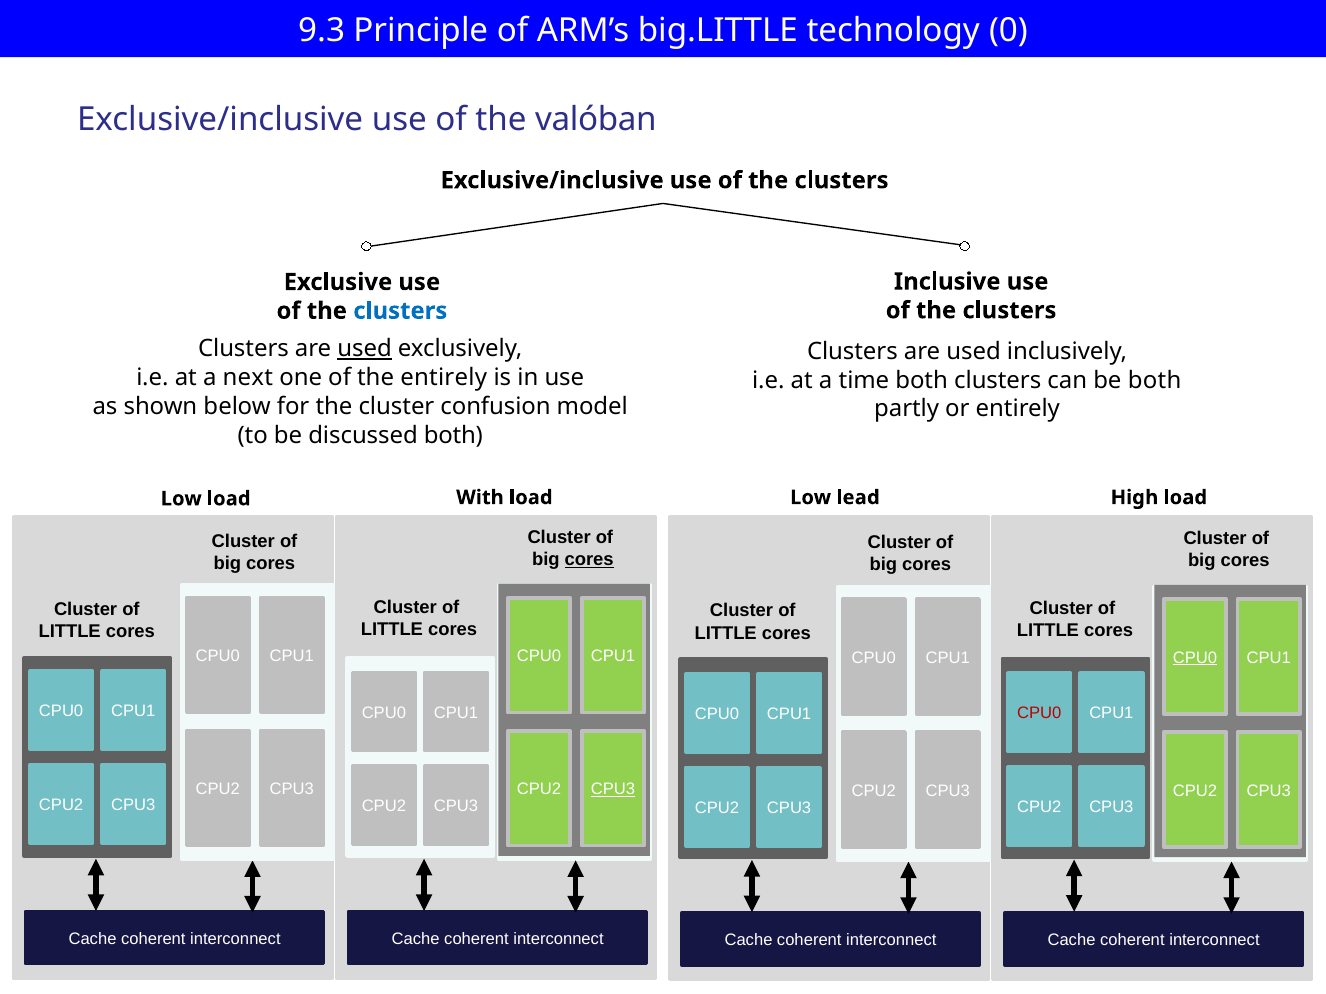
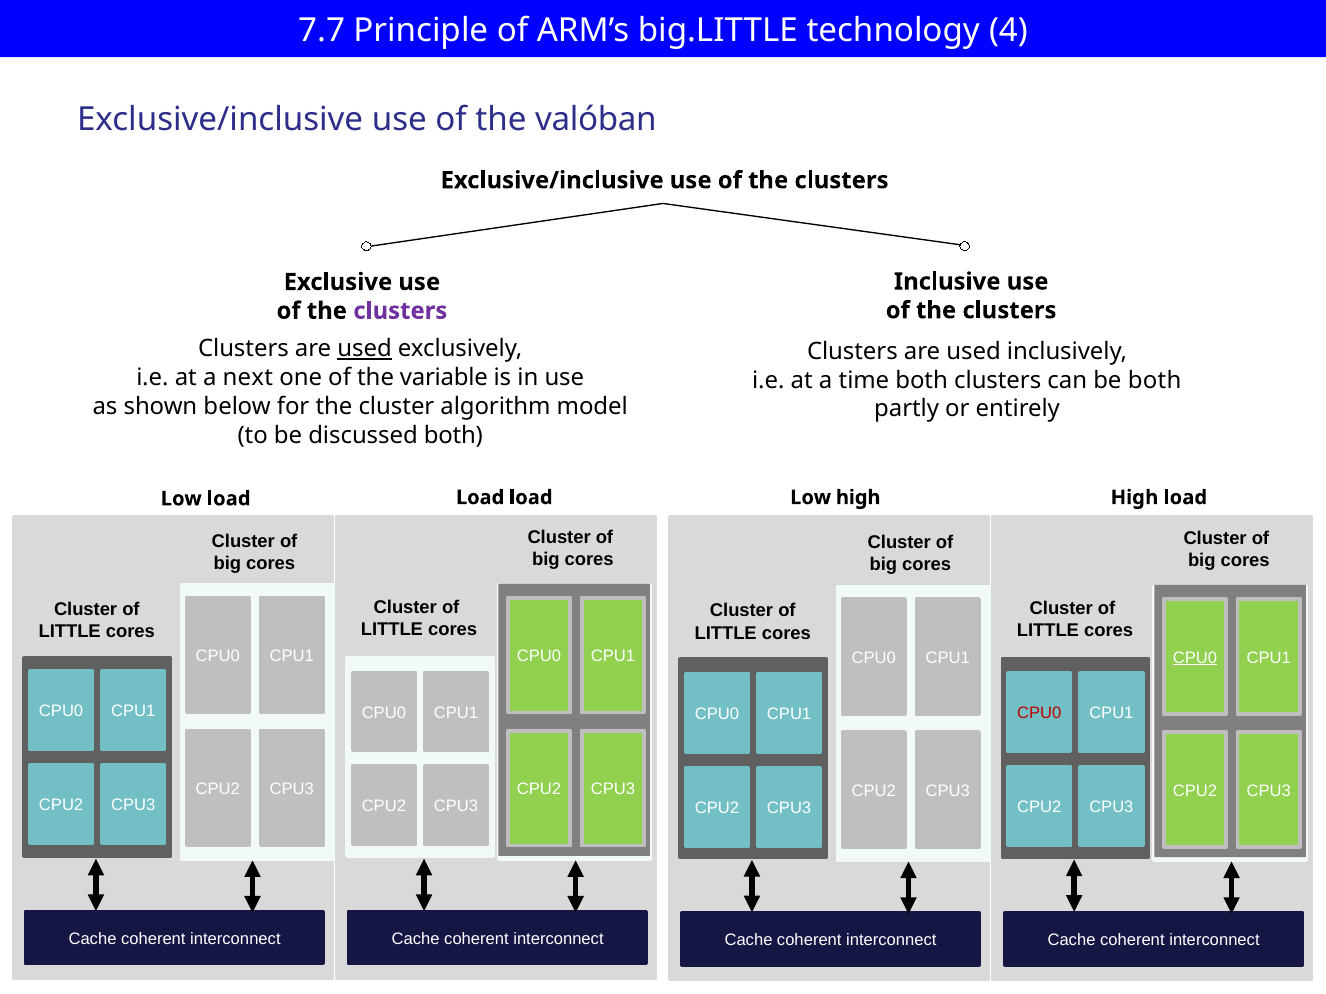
9.3: 9.3 -> 7.7 (322, 31)
0: 0 -> 4 (1008, 31)
clusters colour: blue -> purple (400, 311)
the entirely: entirely -> variable (444, 378)
confusion: confusion -> algorithm (496, 407)
Low load With: With -> Load (480, 498)
Low lead: lead -> high (858, 498)
cores underline: present -> none (589, 560)
CPU3 underline: present -> none (613, 790)
